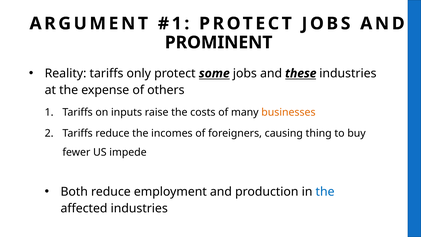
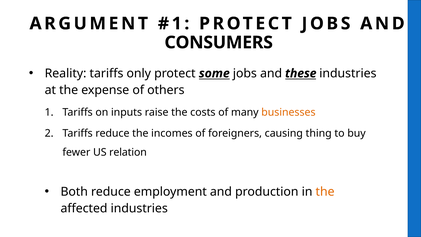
PROMINENT: PROMINENT -> CONSUMERS (219, 42)
impede: impede -> relation (128, 152)
the colour: blue -> orange (325, 191)
